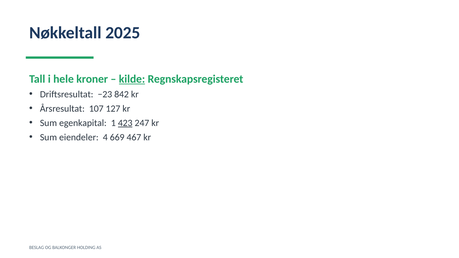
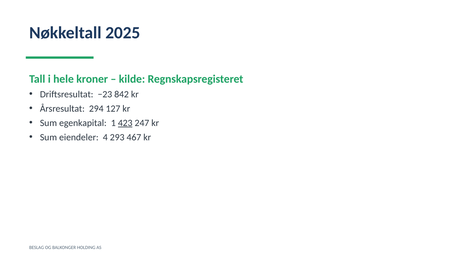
kilde underline: present -> none (132, 79)
107: 107 -> 294 (96, 109)
669: 669 -> 293 (117, 137)
